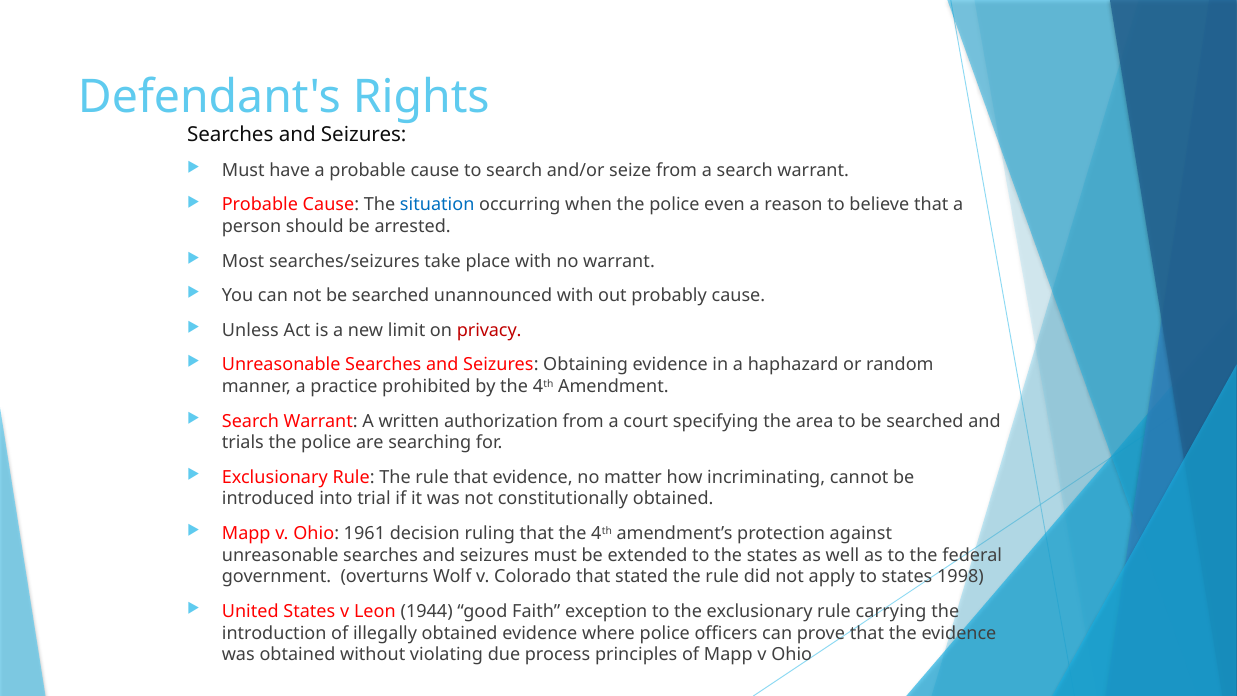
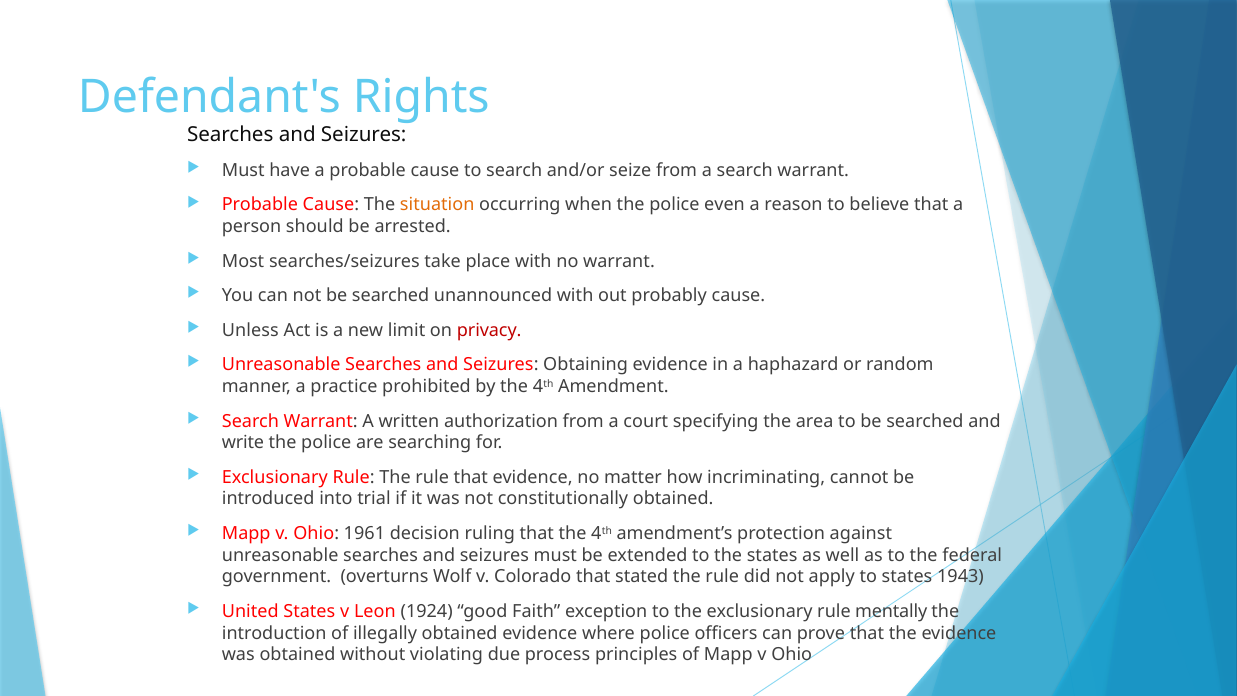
situation colour: blue -> orange (437, 205)
trials: trials -> write (243, 443)
1998: 1998 -> 1943 (960, 577)
1944: 1944 -> 1924 (427, 611)
carrying: carrying -> mentally (891, 611)
